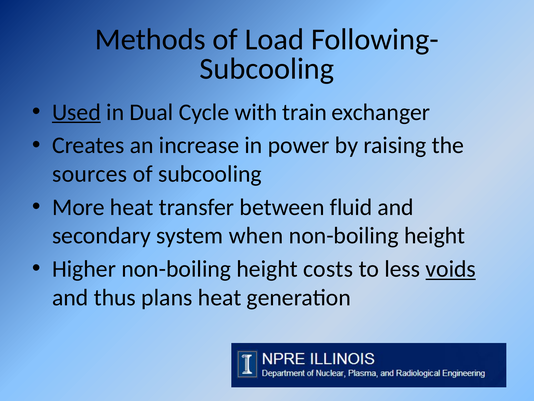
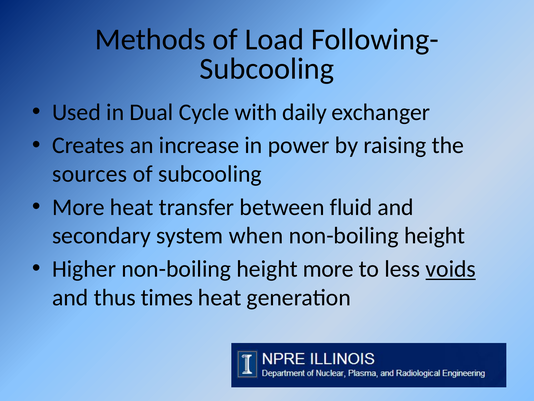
Used underline: present -> none (76, 112)
train: train -> daily (305, 112)
height costs: costs -> more (328, 269)
plans: plans -> times (167, 297)
